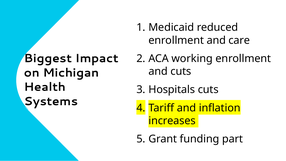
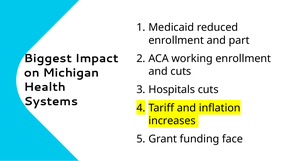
care: care -> part (239, 40)
part: part -> face (232, 139)
